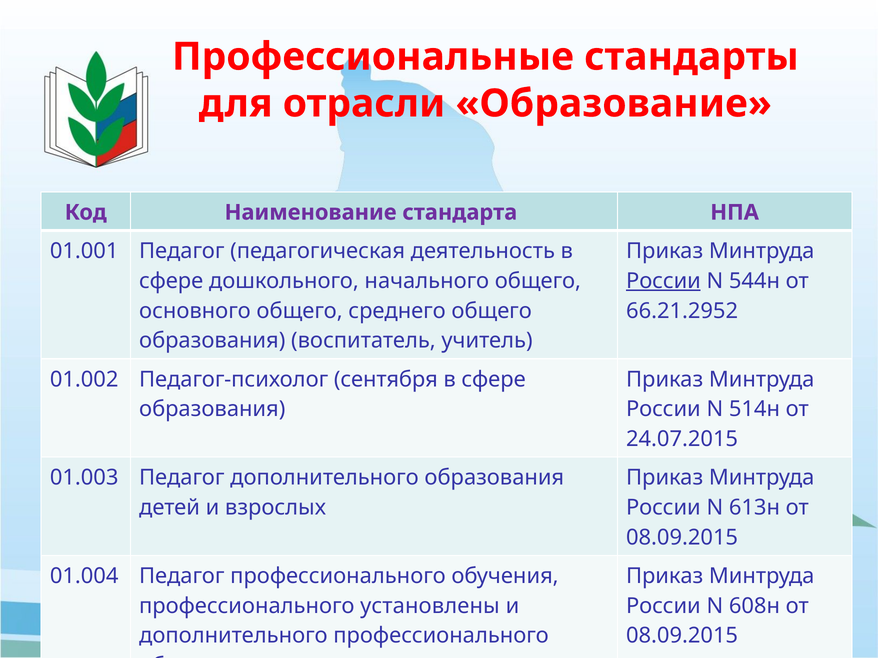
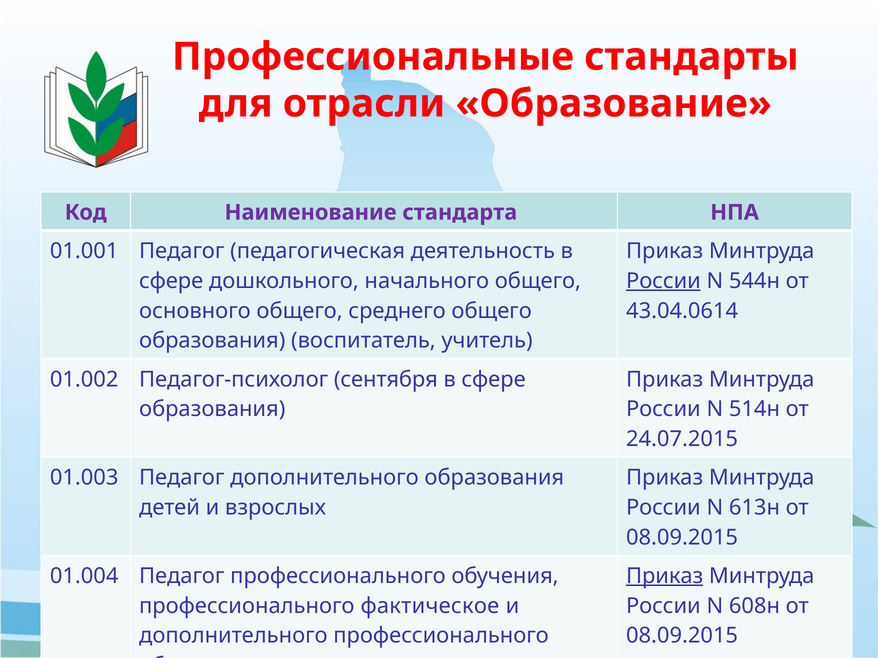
66.21.2952: 66.21.2952 -> 43.04.0614 (682, 311)
Приказ underline: none -> present (665, 576)
установлены: установлены -> фактическое (430, 606)
